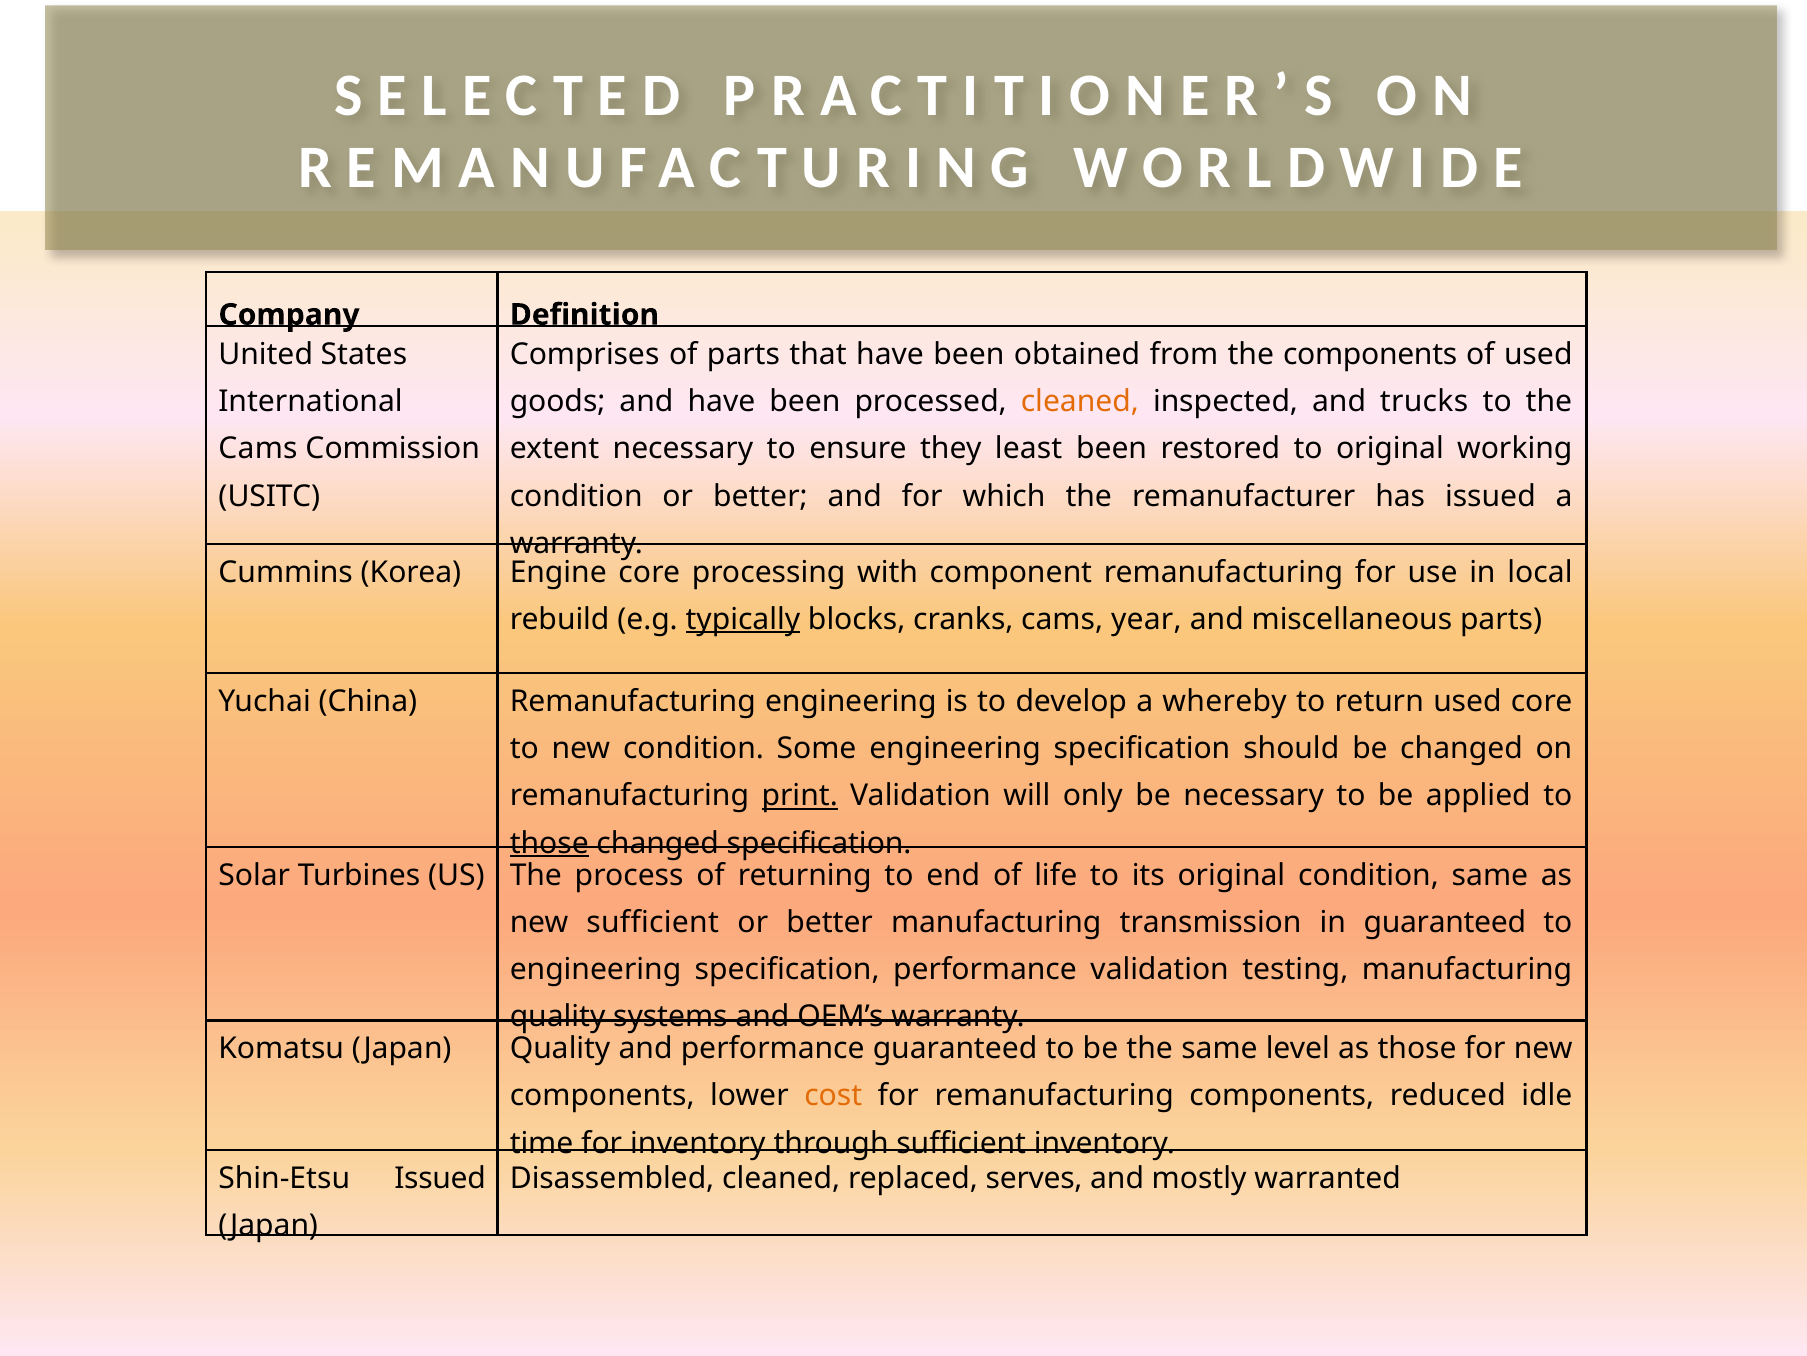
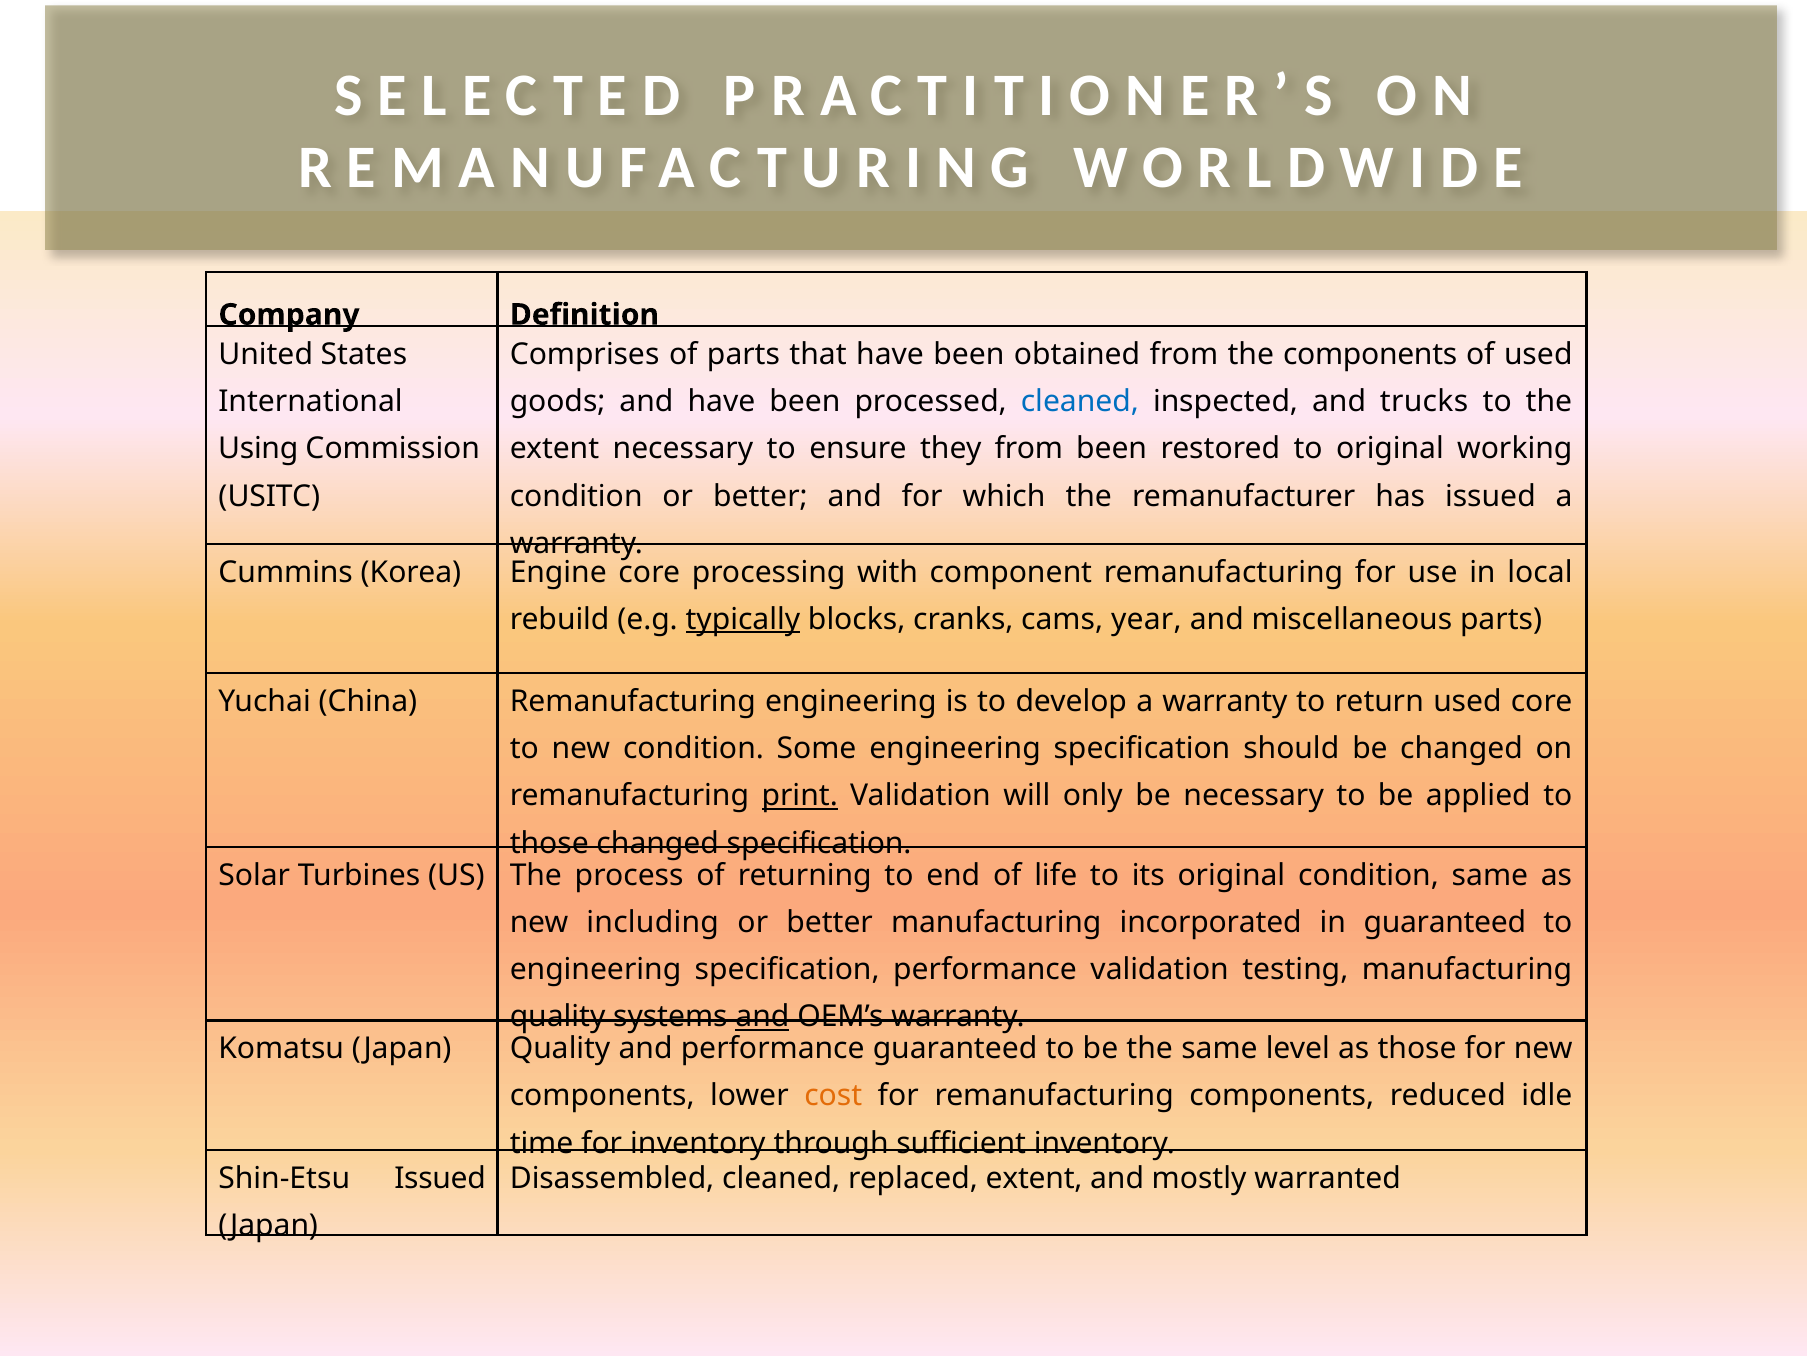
cleaned colour: orange -> blue (1080, 402)
Cams: Cams -> Using (258, 449)
they least: least -> from (1029, 449)
develop a whereby: whereby -> warranty (1225, 701)
those underline: present -> none (549, 843)
new sufficient: sufficient -> including (653, 922)
transmission: transmission -> incorporated (1211, 922)
and underline: none -> present (762, 1016)
replaced serves: serves -> extent (1034, 1178)
